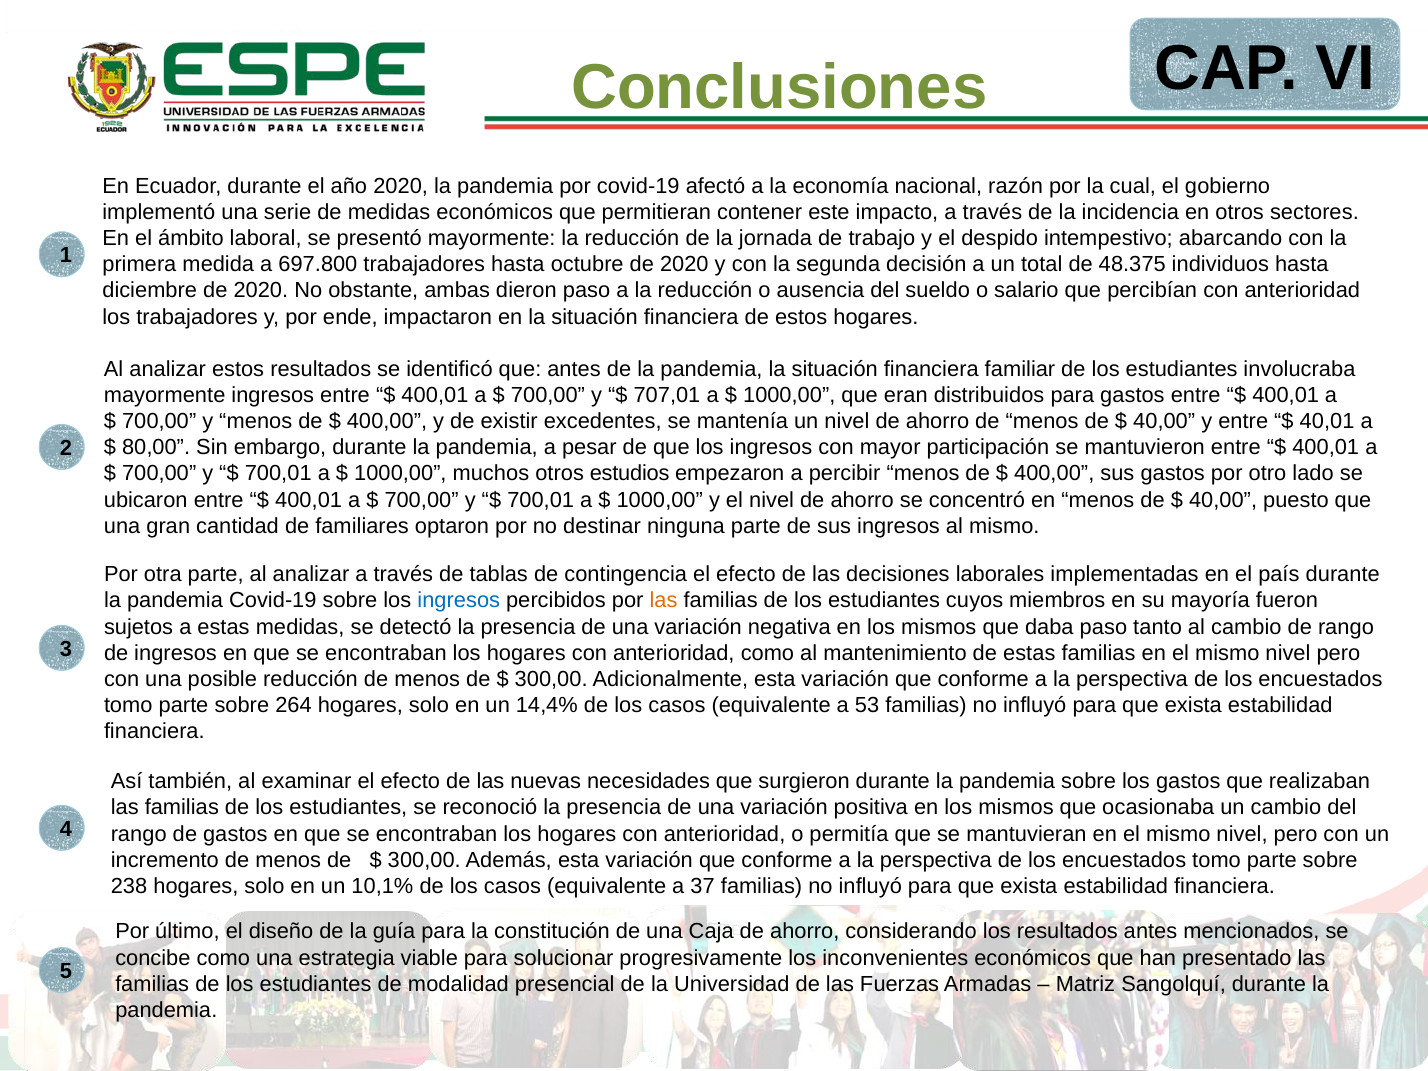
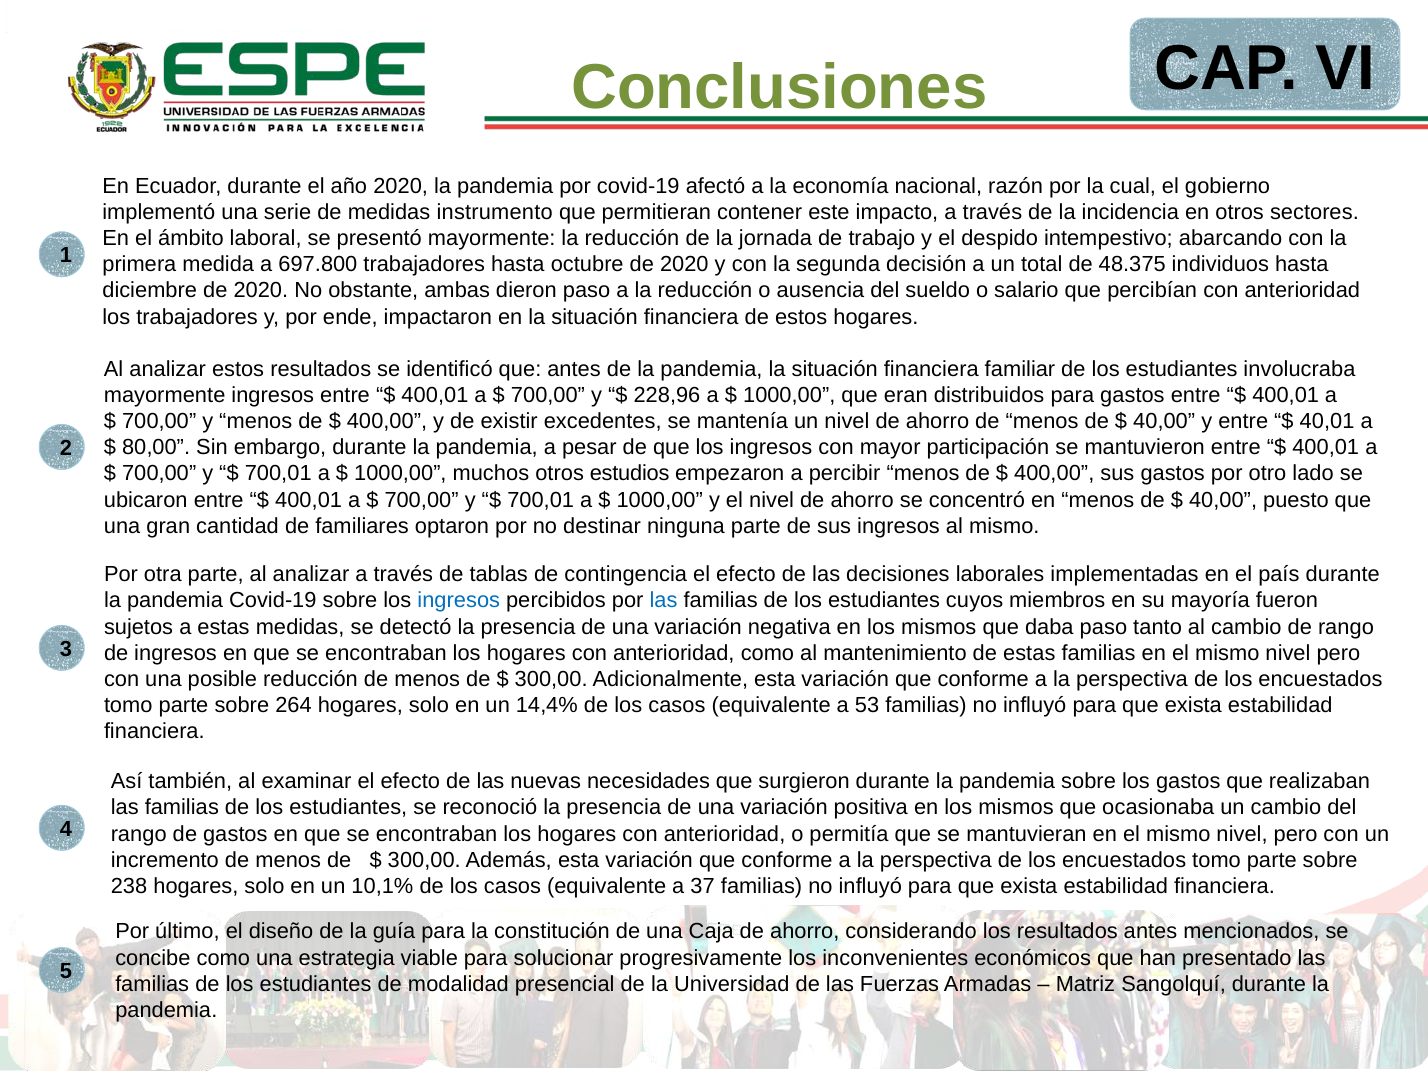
medidas económicos: económicos -> instrumento (495, 212)
707,01: 707,01 -> 228,96 (667, 395)
las colour: orange -> blue (664, 601)
